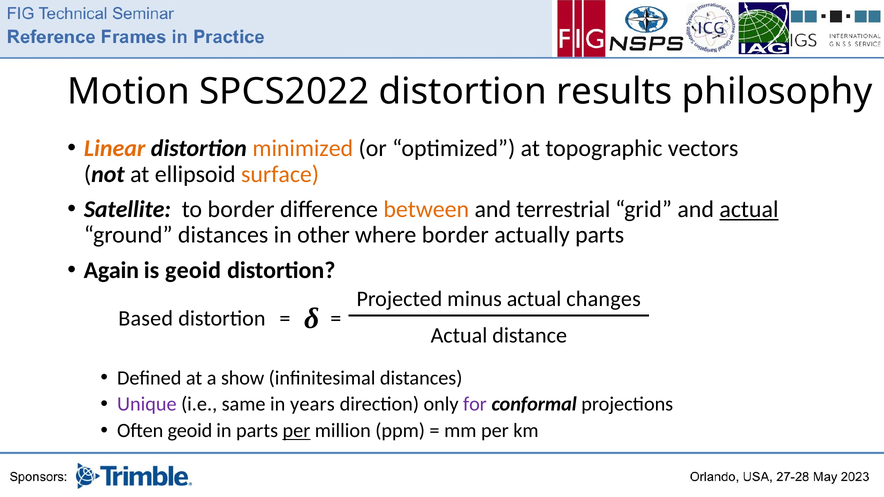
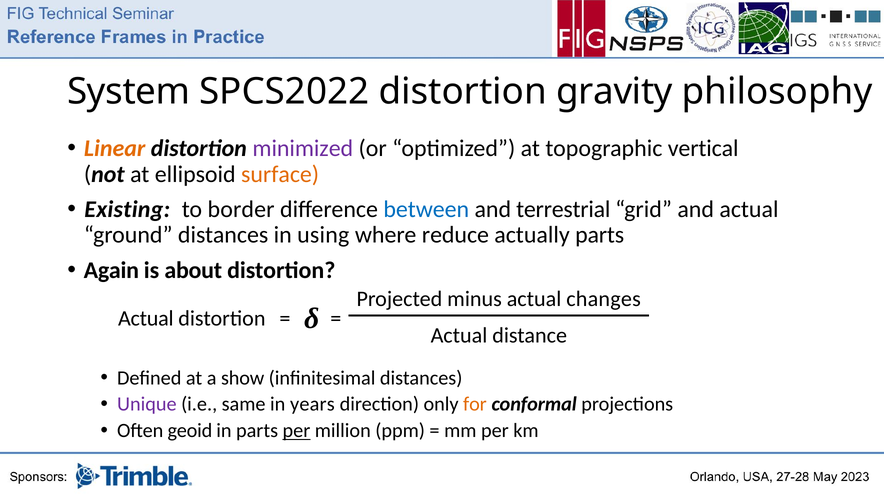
Motion: Motion -> System (129, 92)
results: results -> gravity (614, 92)
minimized colour: orange -> purple (303, 148)
vectors: vectors -> vertical (703, 148)
Satellite: Satellite -> Existing (127, 209)
between colour: orange -> blue (426, 209)
actual underline: present -> none (749, 209)
other: other -> using (323, 235)
where border: border -> reduce (455, 235)
is geoid: geoid -> about (193, 270)
Based: Based -> Actual (146, 319)
for colour: purple -> orange (475, 405)
